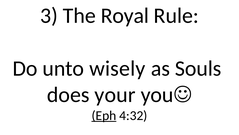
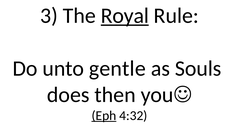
Royal underline: none -> present (125, 16)
wisely: wisely -> gentle (117, 68)
your: your -> then (115, 94)
